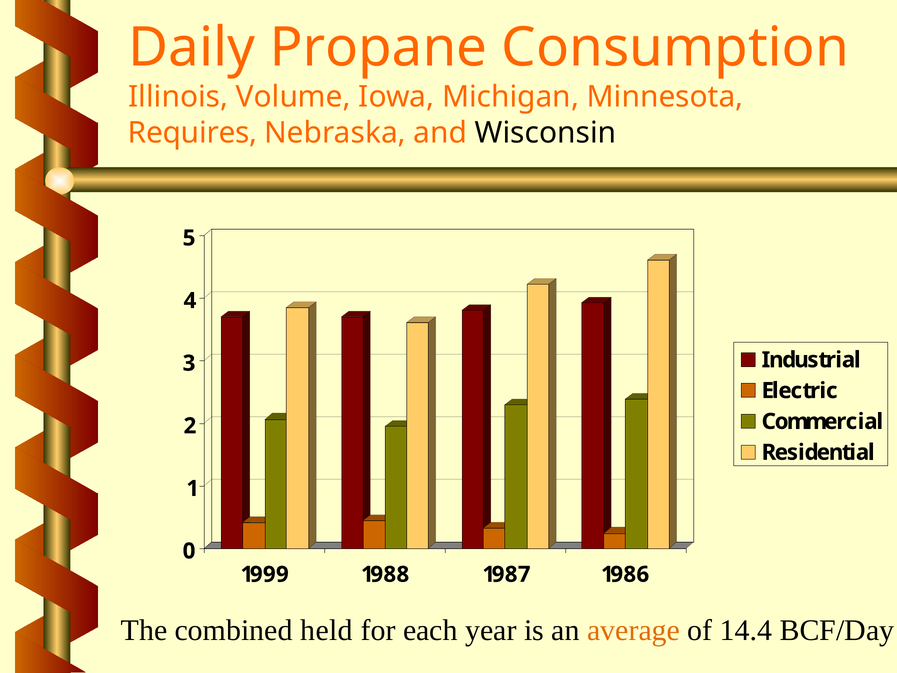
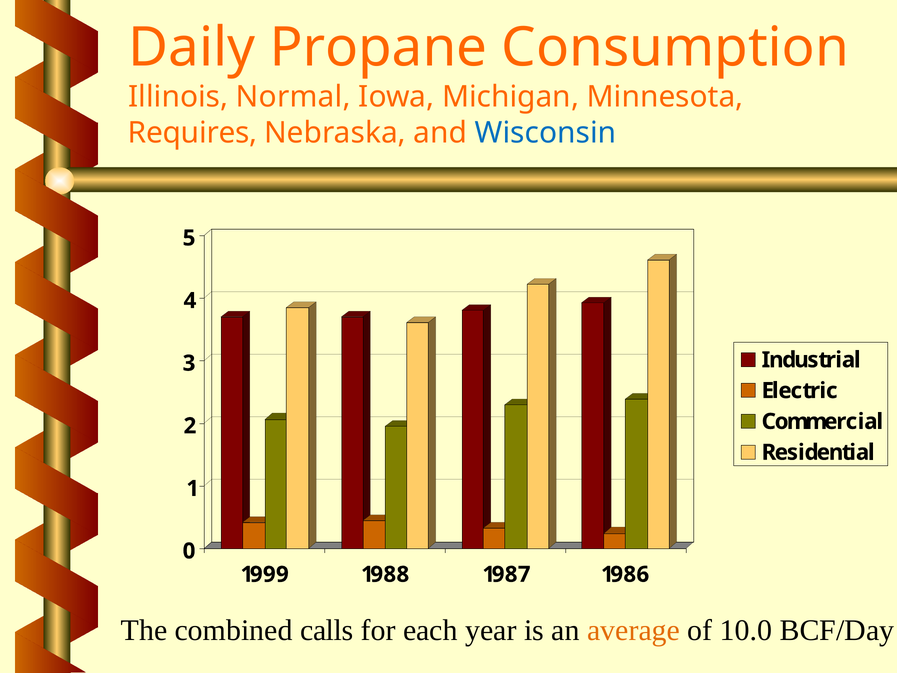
Volume: Volume -> Normal (293, 97)
Wisconsin colour: black -> blue (546, 133)
held: held -> calls (327, 630)
14.4: 14.4 -> 10.0 (746, 630)
